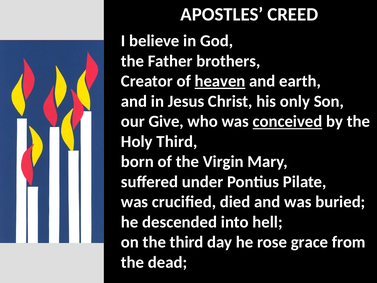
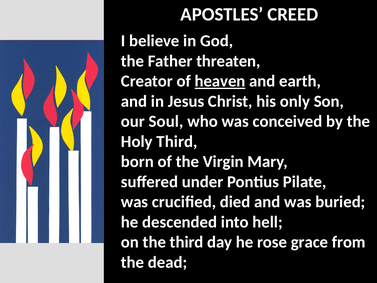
brothers: brothers -> threaten (228, 61)
Give: Give -> Soul (166, 121)
conceived underline: present -> none (288, 121)
